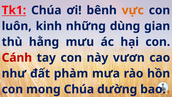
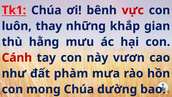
vực colour: orange -> red (133, 10)
kinh: kinh -> thay (49, 26)
dùng: dùng -> khắp (125, 26)
